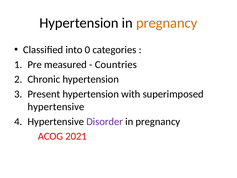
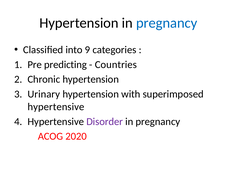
pregnancy colour: orange -> blue (167, 23)
0: 0 -> 9 (87, 50)
measured: measured -> predicting (65, 64)
Present: Present -> Urinary (44, 94)
2021: 2021 -> 2020 (76, 136)
